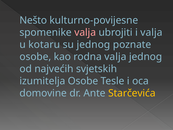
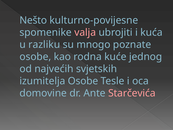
i valja: valja -> kuća (151, 32)
kotaru: kotaru -> razliku (44, 45)
su jednog: jednog -> mnogo (93, 45)
rodna valja: valja -> kuće (115, 57)
Starčevića colour: yellow -> pink (132, 93)
